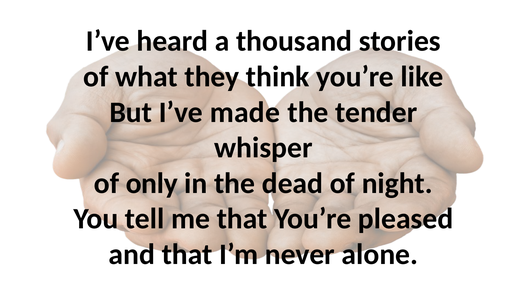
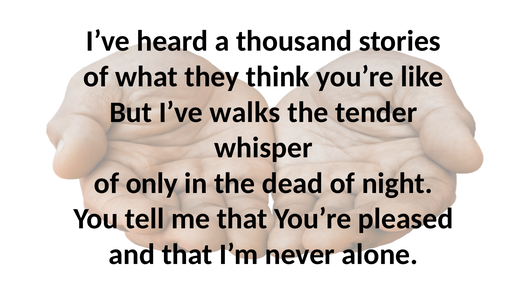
made: made -> walks (245, 112)
